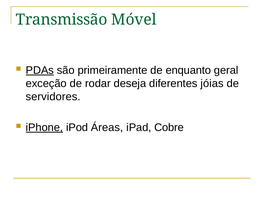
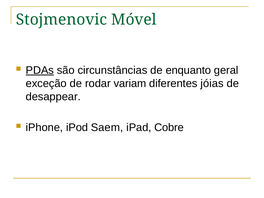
Transmissão: Transmissão -> Stojmenovic (61, 20)
primeiramente: primeiramente -> circunstâncias (113, 70)
deseja: deseja -> variam (130, 83)
servidores: servidores -> desappear (53, 97)
iPhone underline: present -> none (44, 127)
Áreas: Áreas -> Saem (107, 127)
